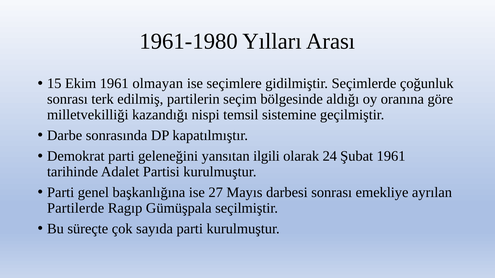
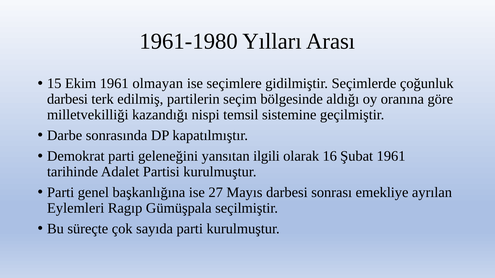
sonrası: sonrası -> darbesi (67, 99)
24: 24 -> 16 (330, 156)
Partilerde: Partilerde -> Eylemleri (76, 208)
